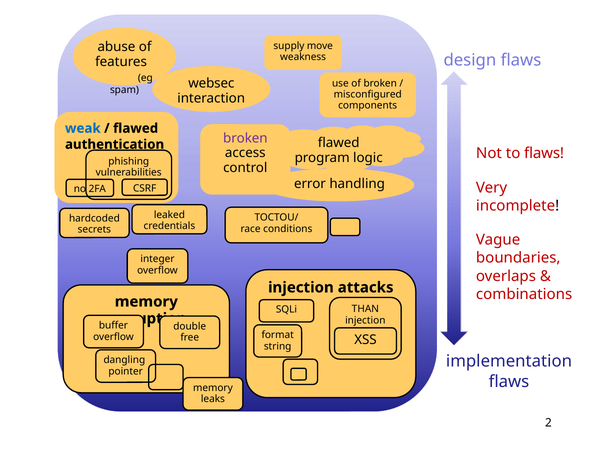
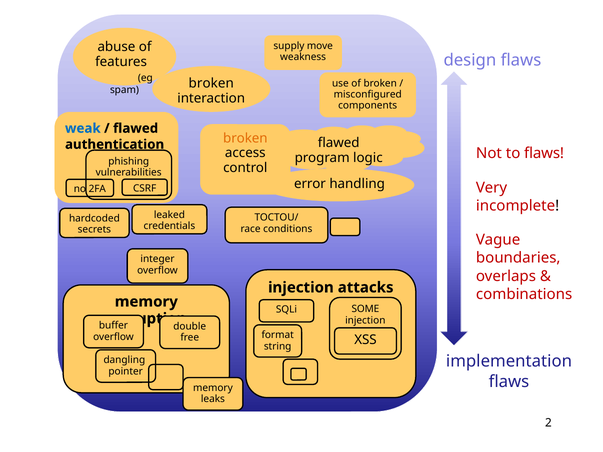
websec: websec -> broken (211, 83)
broken colour: purple -> orange (245, 138)
THAN: THAN -> SOME (365, 309)
